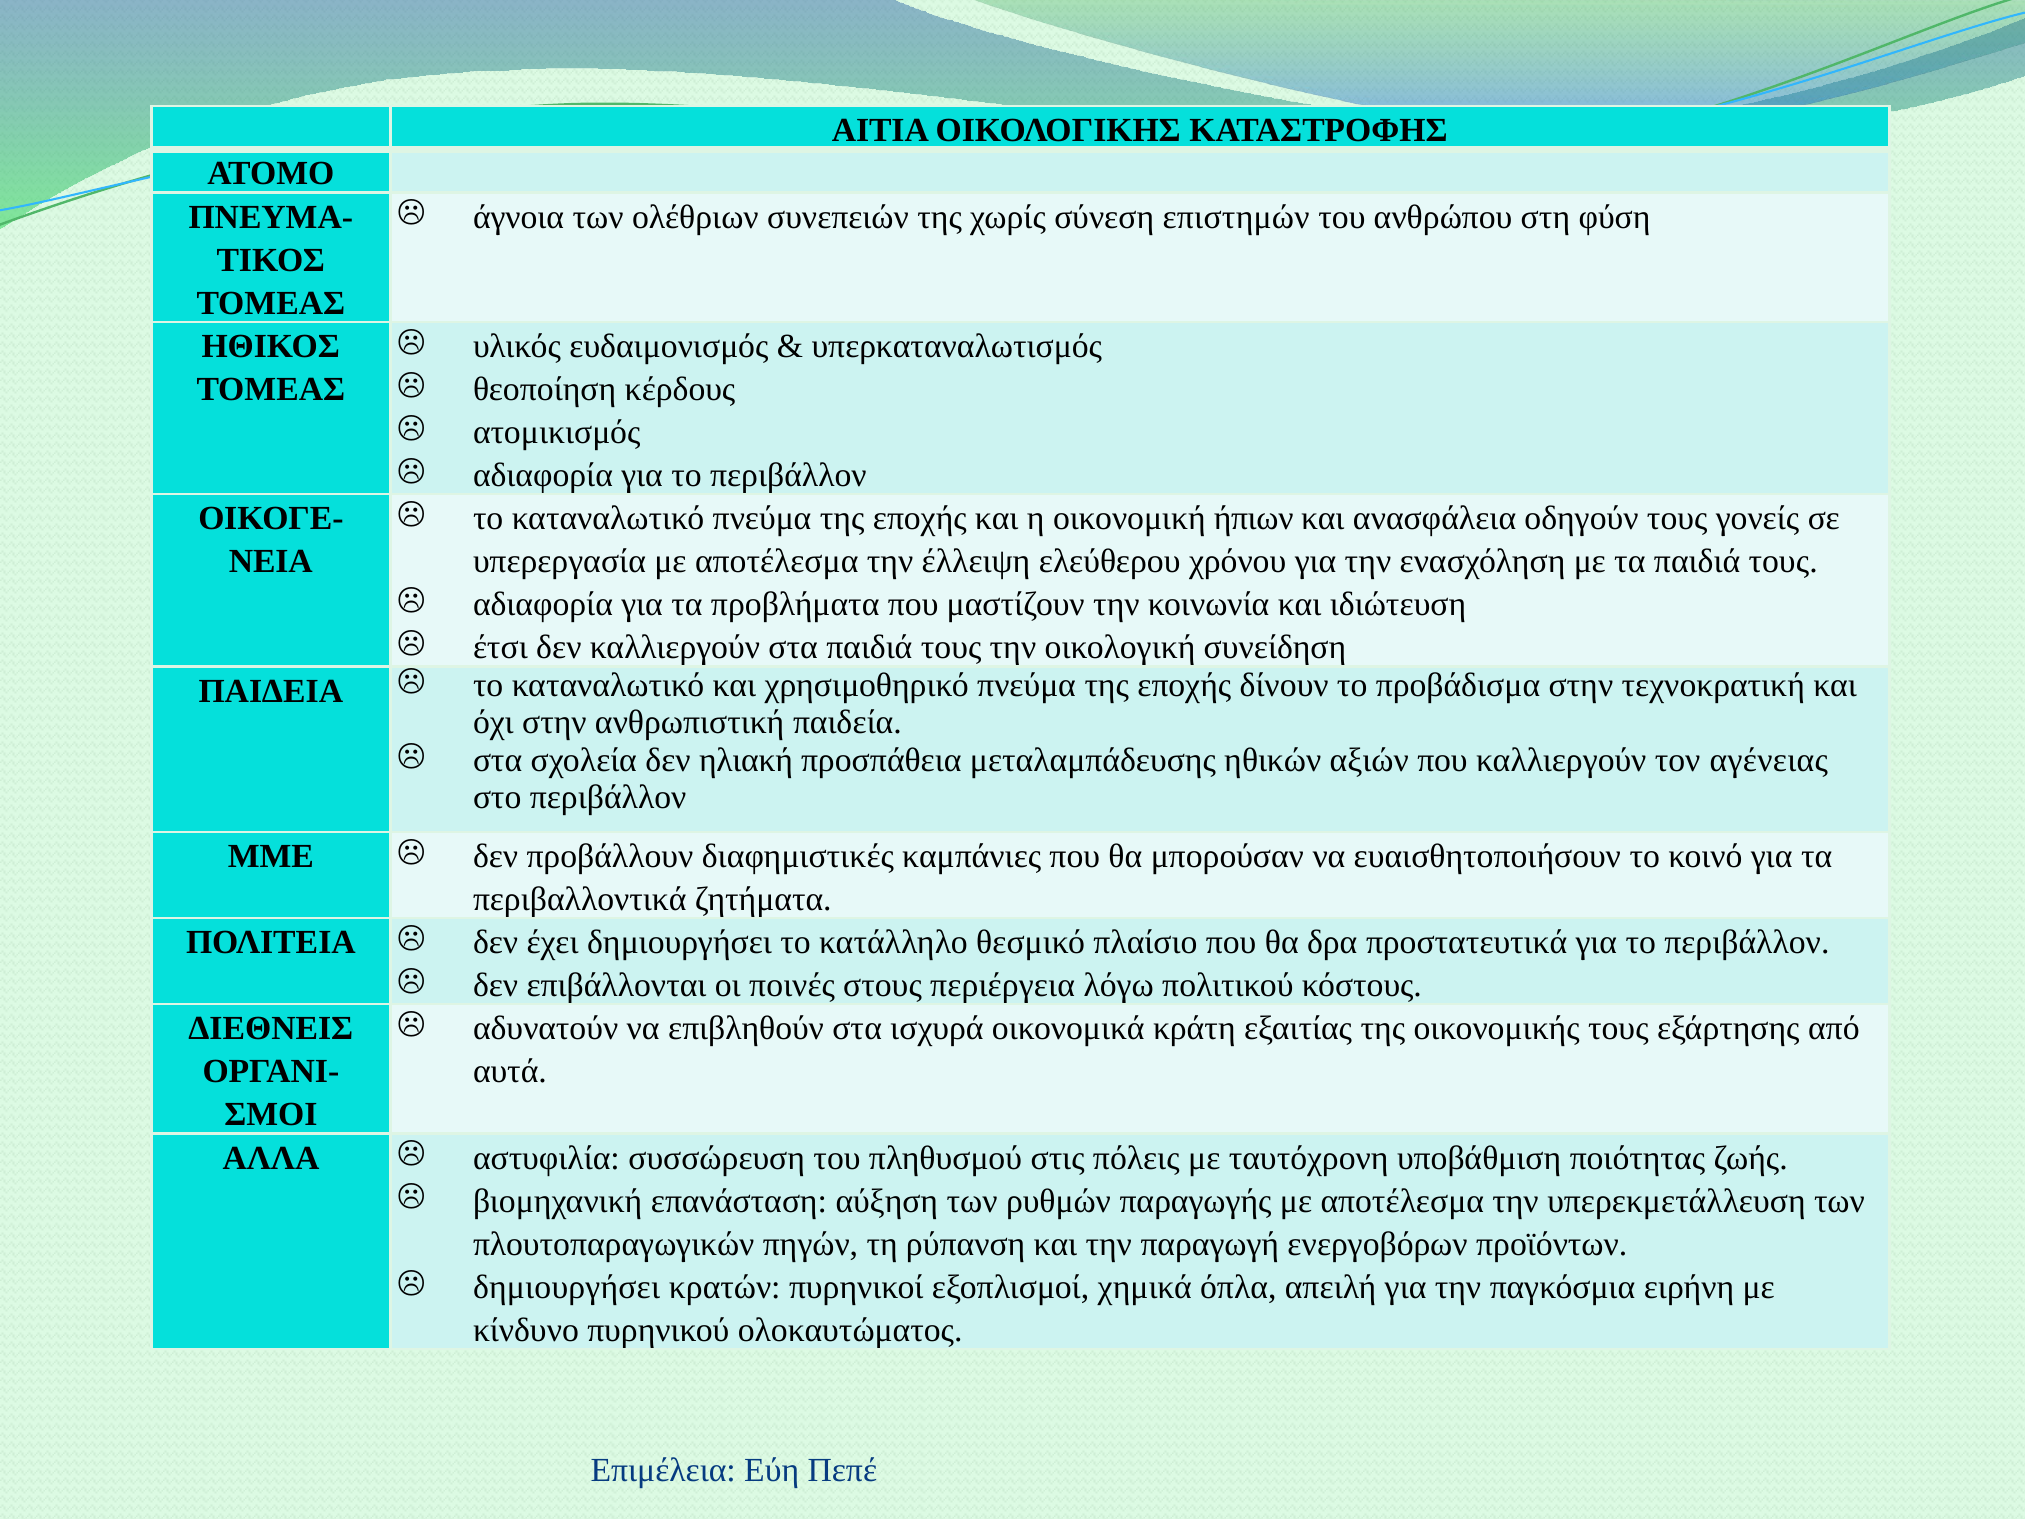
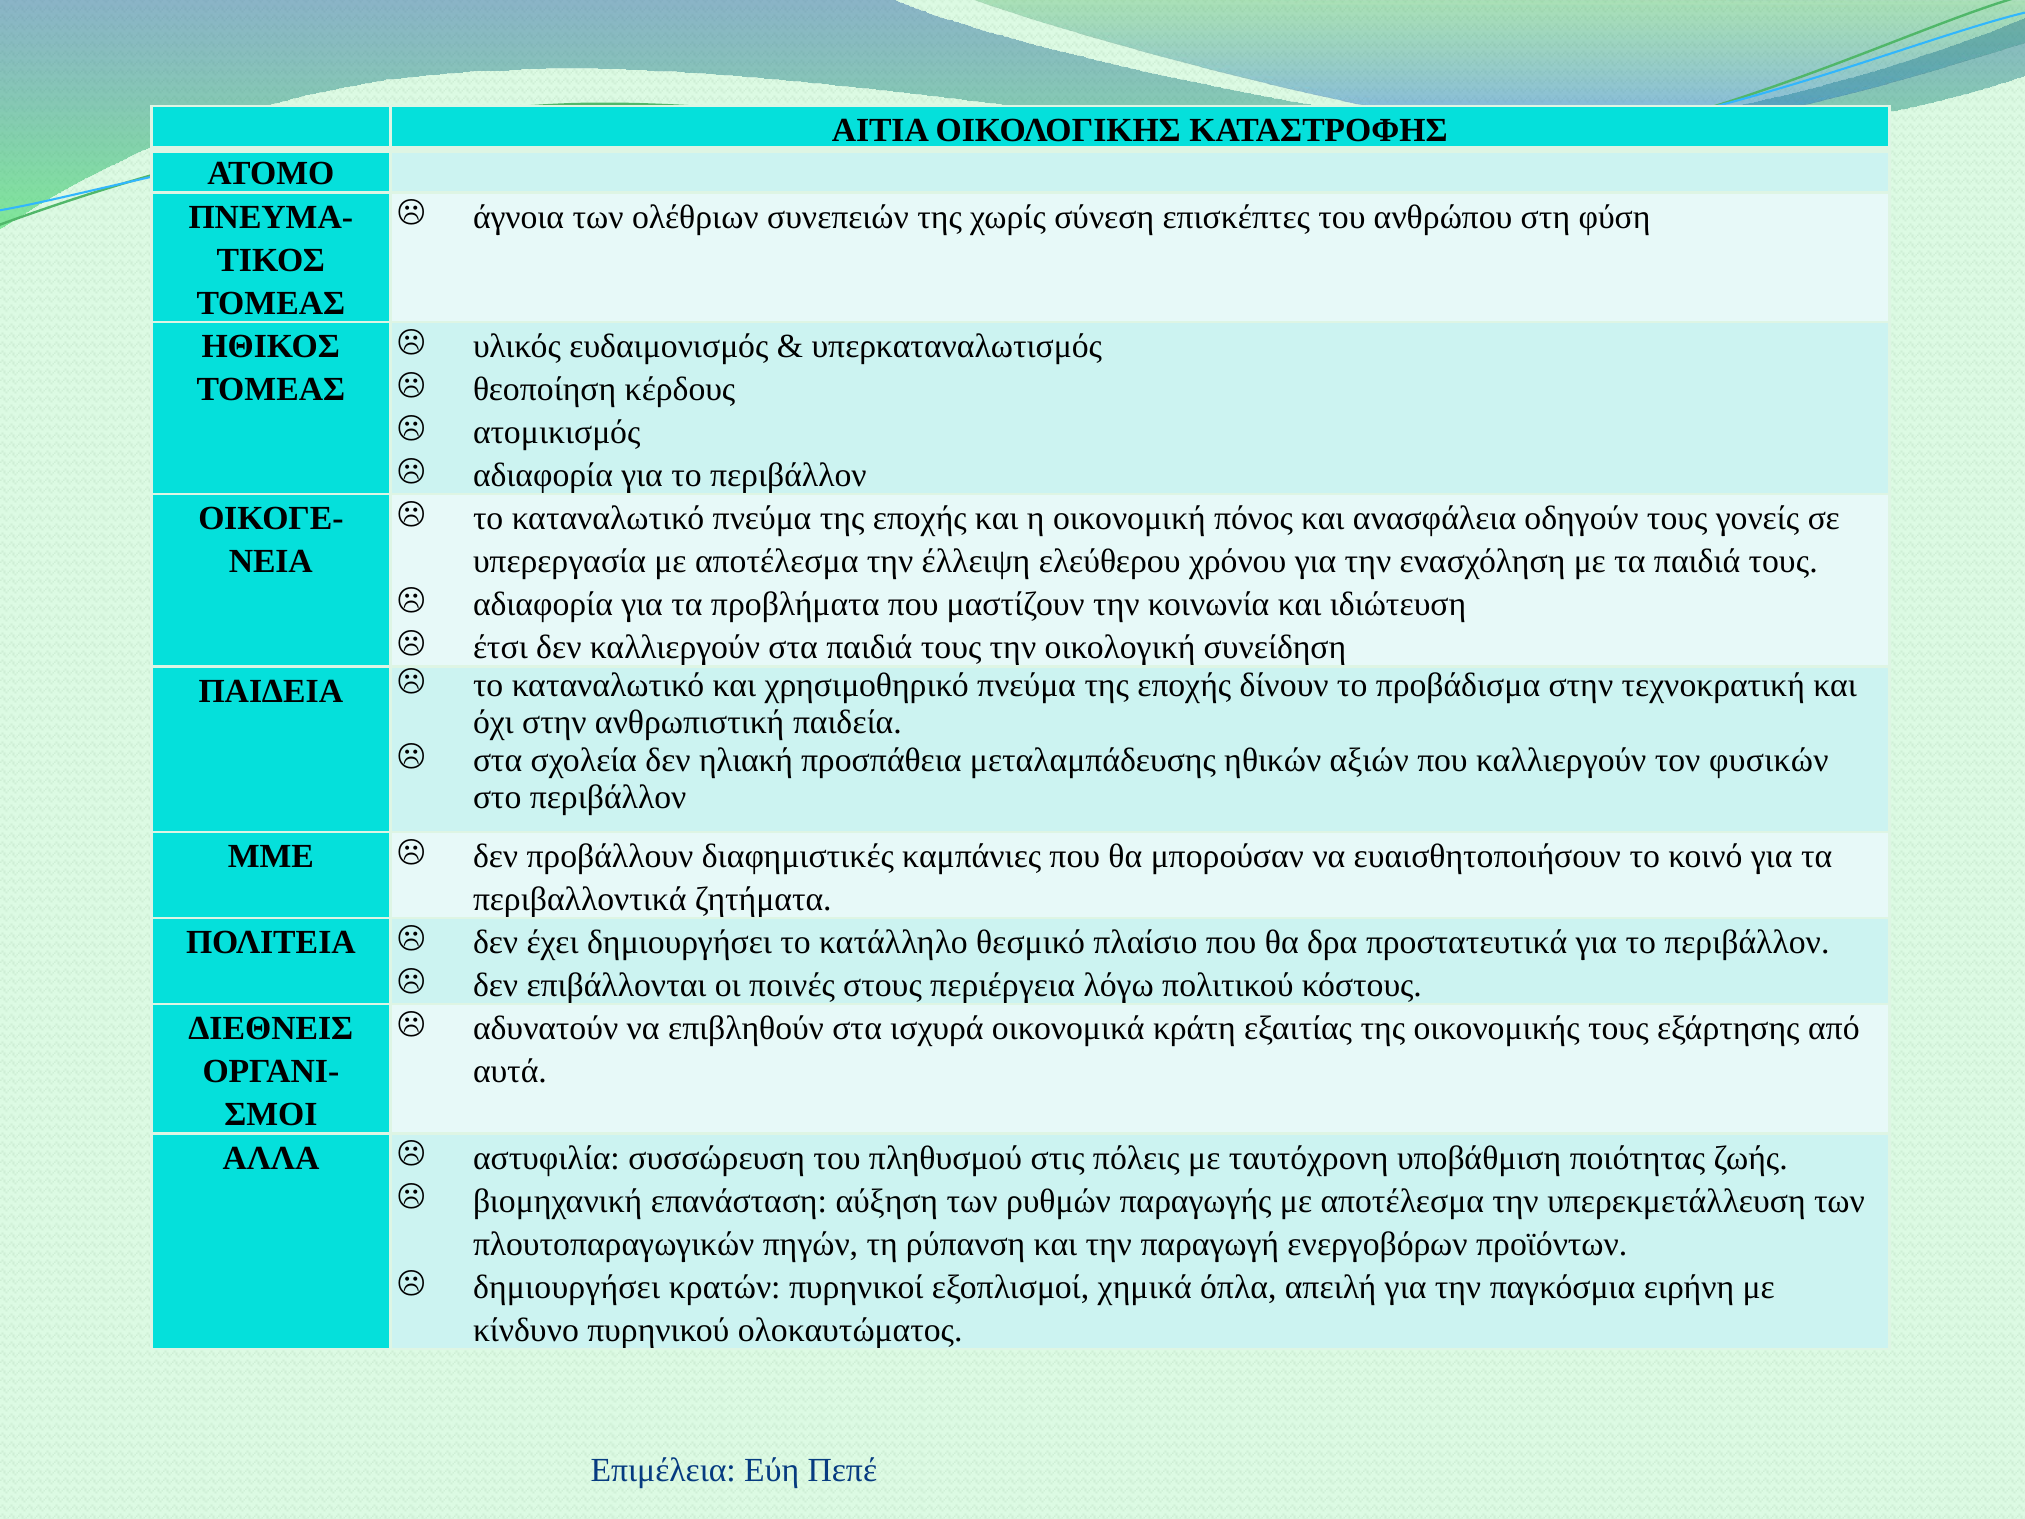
επιστημών: επιστημών -> επισκέπτες (1236, 217)
ήπιων: ήπιων -> πόνος (1254, 518)
αγένειας: αγένειας -> φυσικών (1769, 760)
